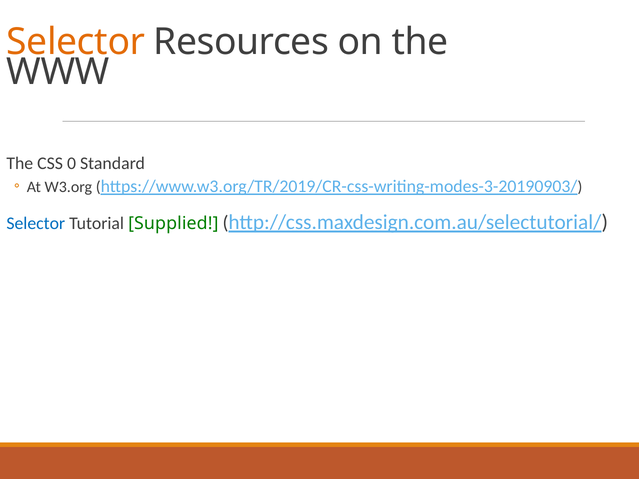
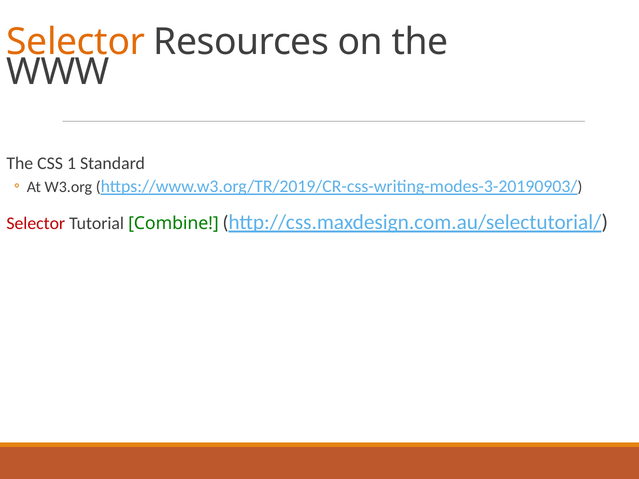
0: 0 -> 1 (72, 164)
Selector colour: blue -> red (36, 223)
Supplied: Supplied -> Combine (173, 223)
